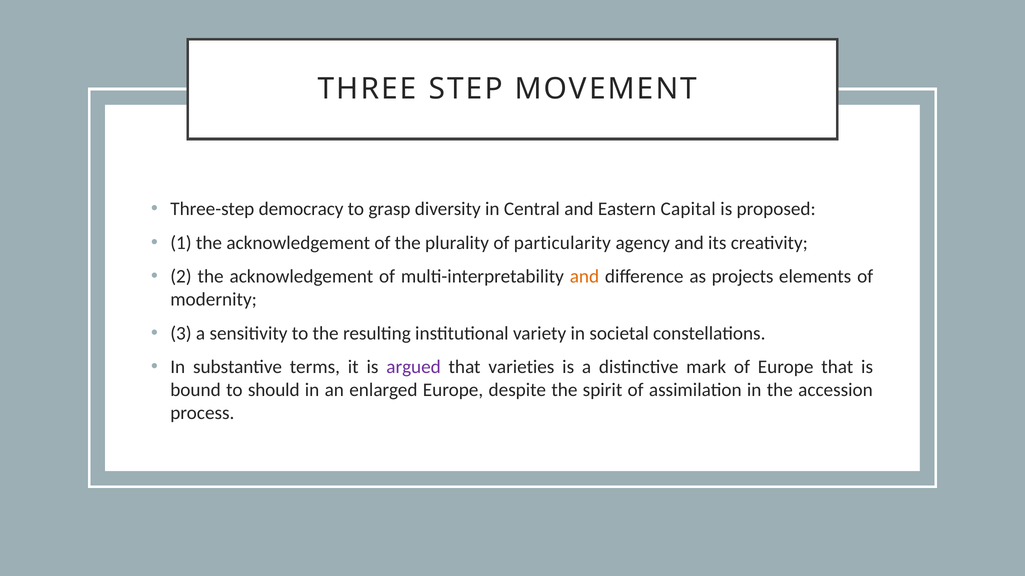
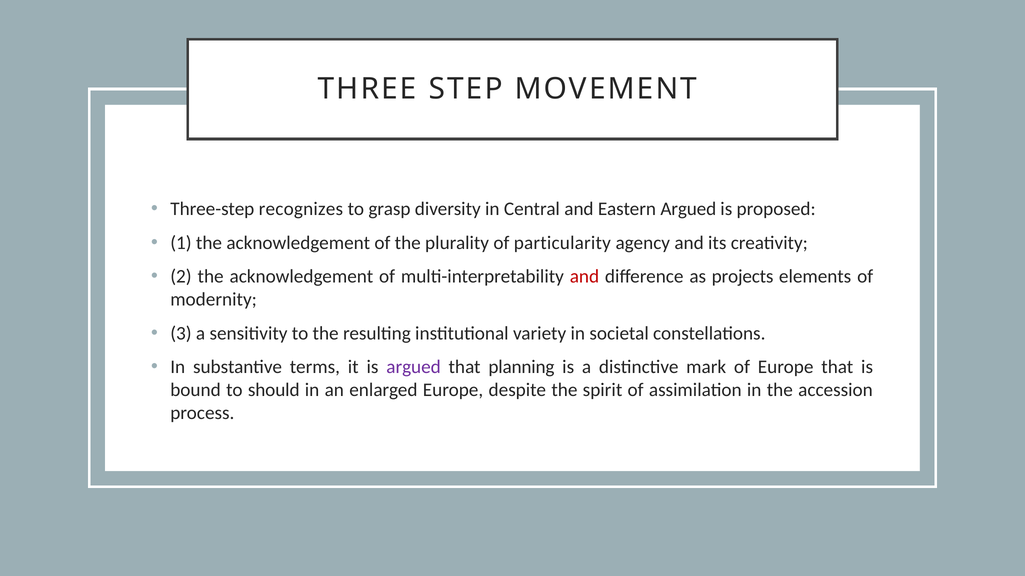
democracy: democracy -> recognizes (301, 209)
Eastern Capital: Capital -> Argued (688, 209)
and colour: orange -> red (584, 277)
varieties: varieties -> planning (521, 367)
